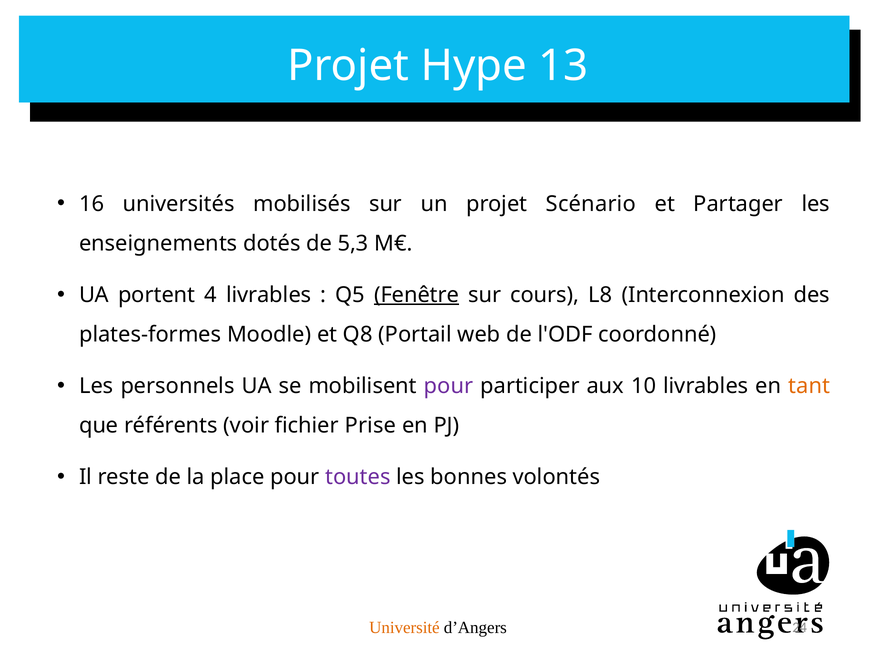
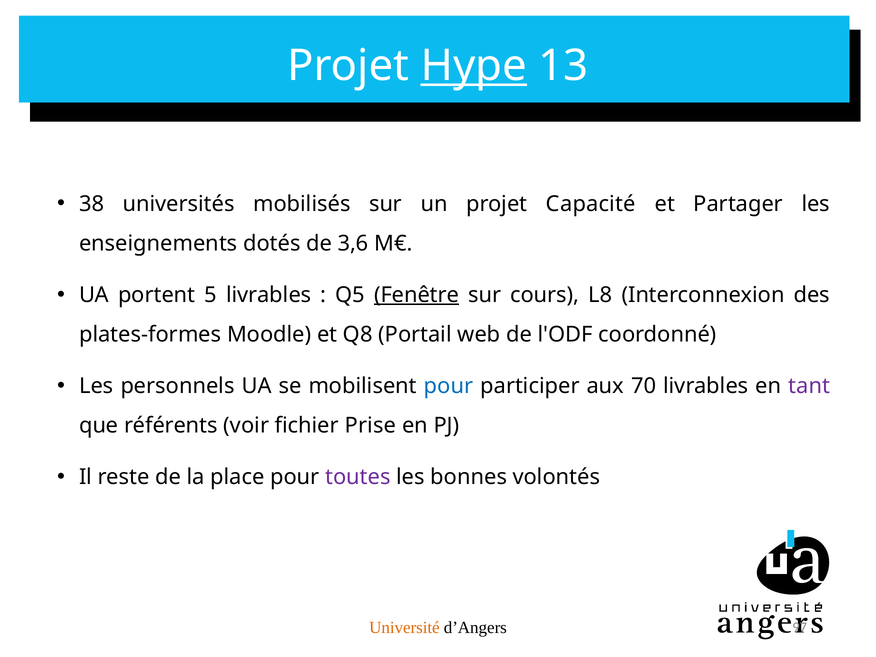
Hype underline: none -> present (474, 66)
16: 16 -> 38 (92, 204)
Scénario: Scénario -> Capacité (591, 204)
5,3: 5,3 -> 3,6 (353, 243)
4: 4 -> 5 (211, 295)
pour colour: purple -> blue (449, 386)
10: 10 -> 70 (644, 386)
tant colour: orange -> purple (809, 386)
24: 24 -> 97 (800, 627)
